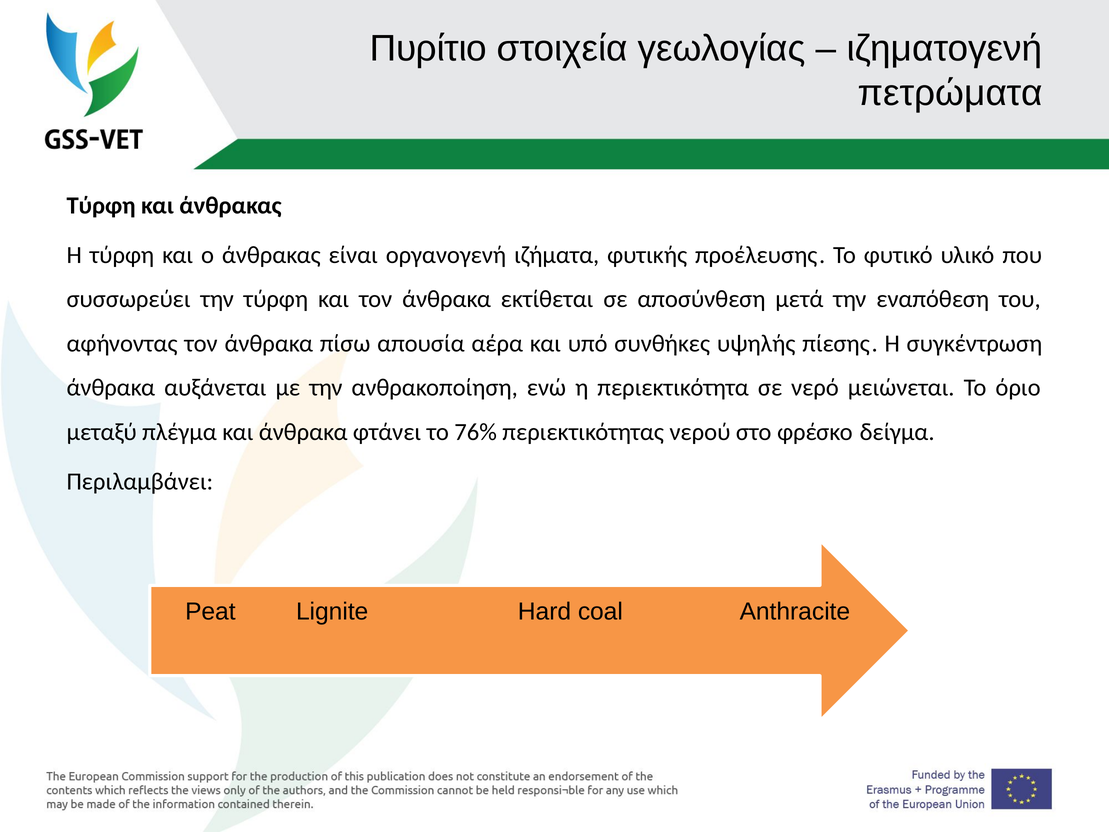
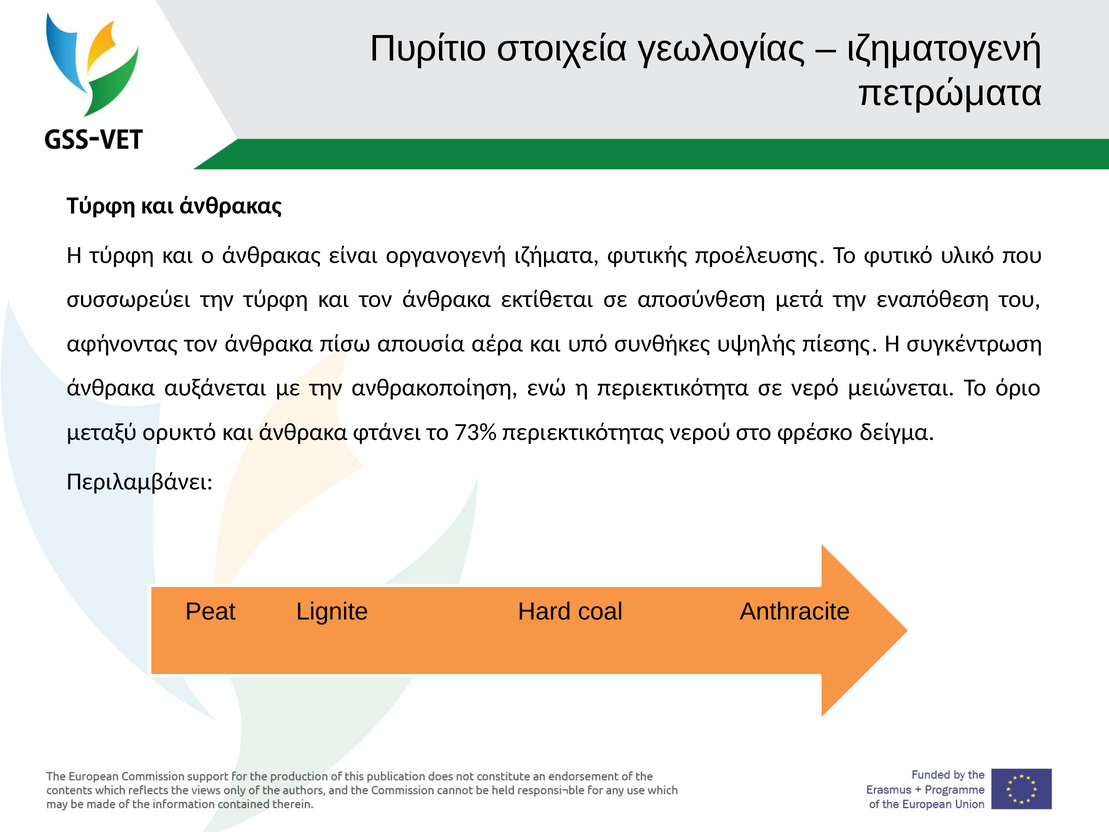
πλέγμα: πλέγμα -> ορυκτό (179, 432)
76%: 76% -> 73% (476, 432)
